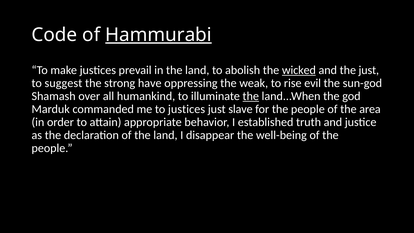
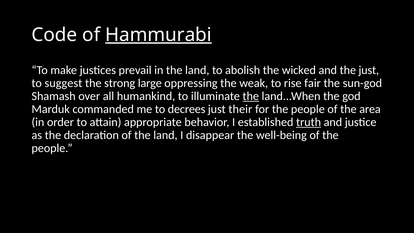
wicked underline: present -> none (299, 70)
have: have -> large (150, 83)
evil: evil -> fair (313, 83)
to justices: justices -> decrees (187, 109)
slave: slave -> their (240, 109)
truth underline: none -> present (309, 122)
